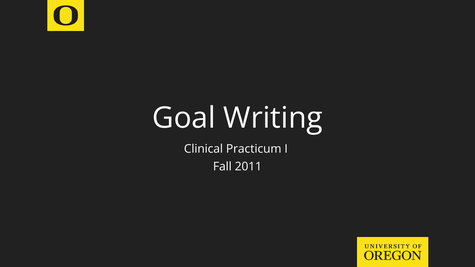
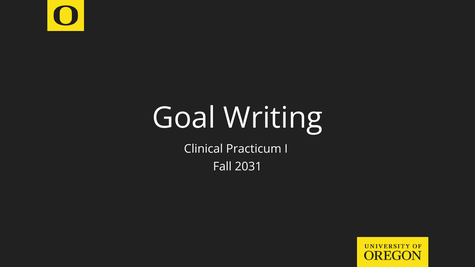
2011: 2011 -> 2031 (248, 167)
